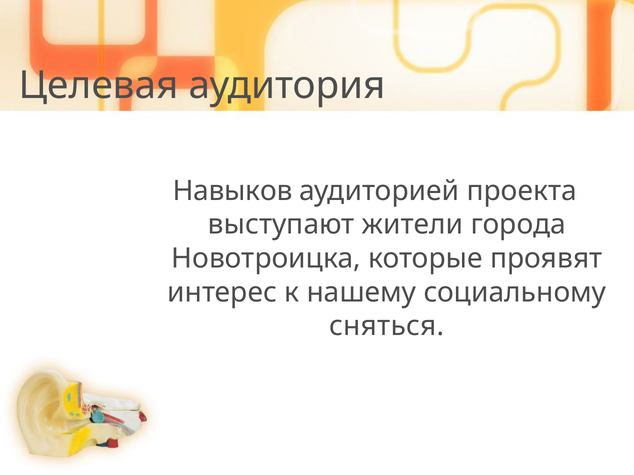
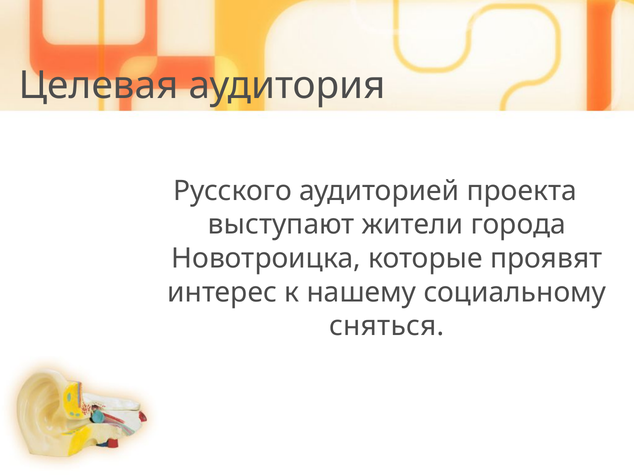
Навыков: Навыков -> Русского (233, 191)
